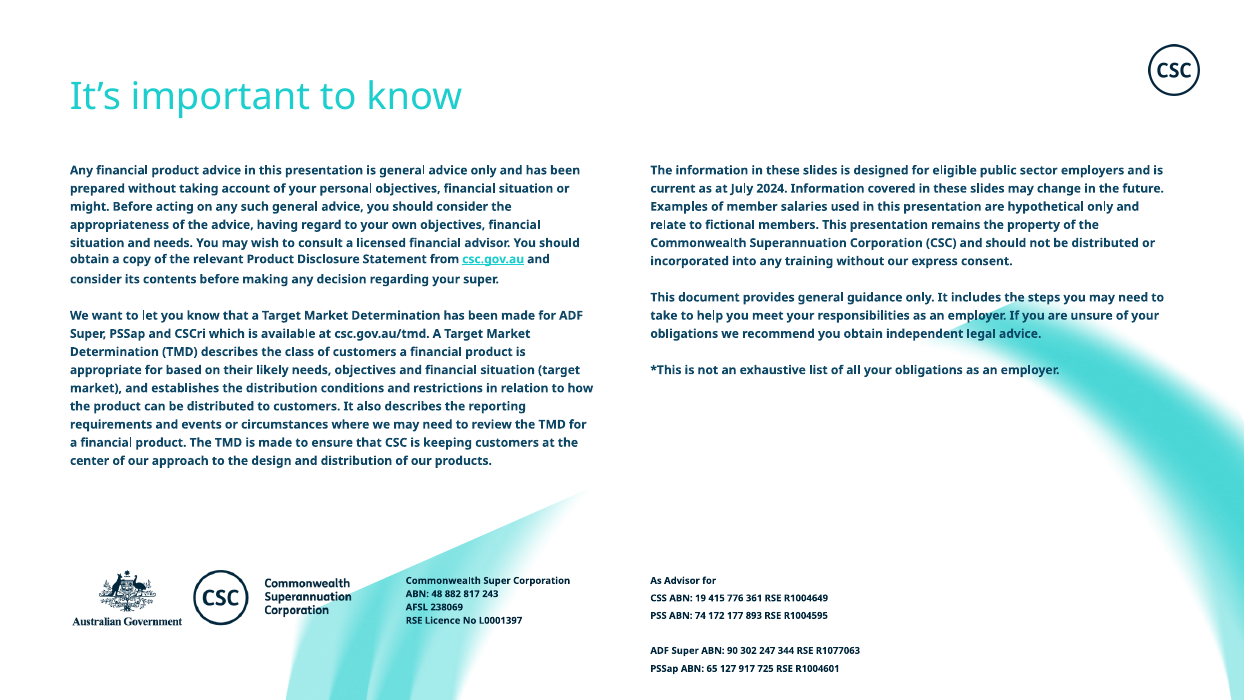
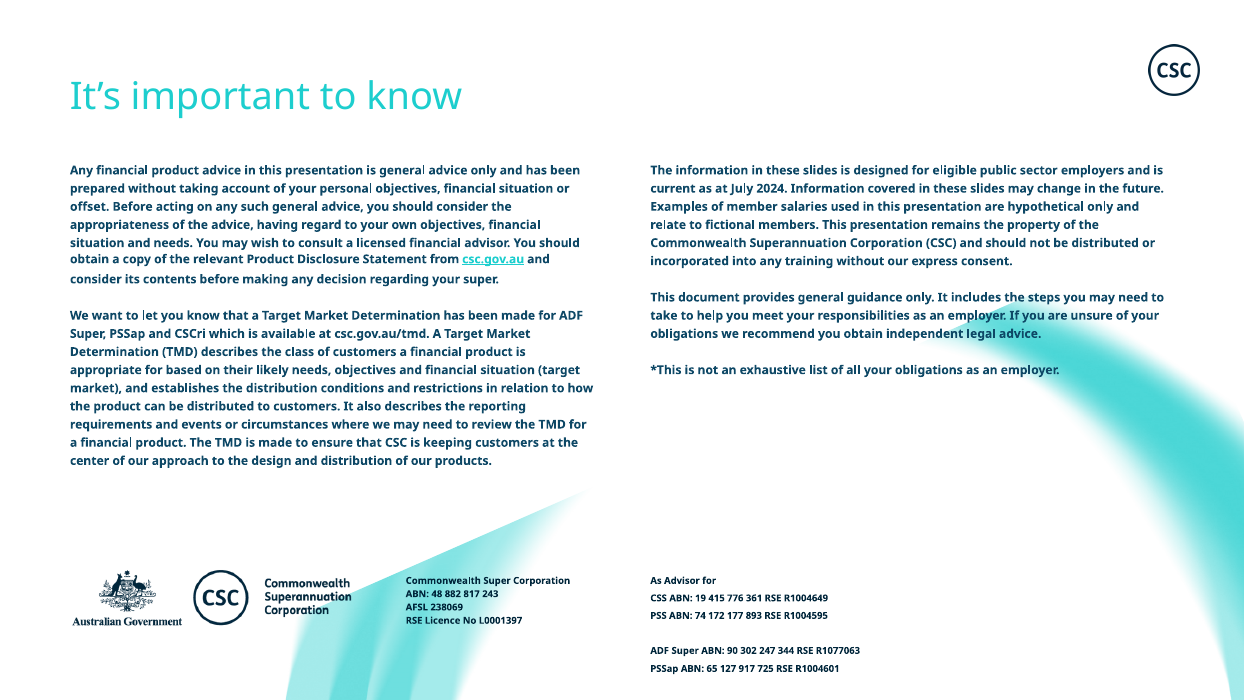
might: might -> offset (90, 207)
